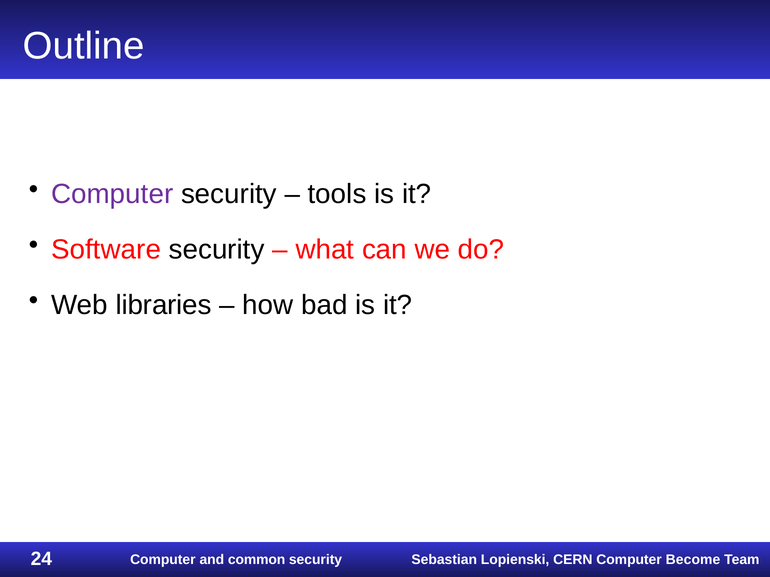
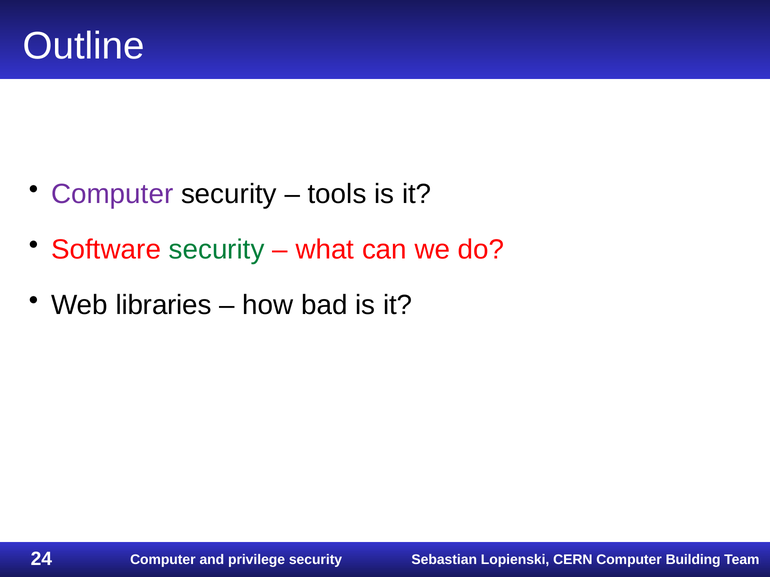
security colour: black -> green (217, 250)
common: common -> privilege (257, 560)
Become: Become -> Building (693, 560)
